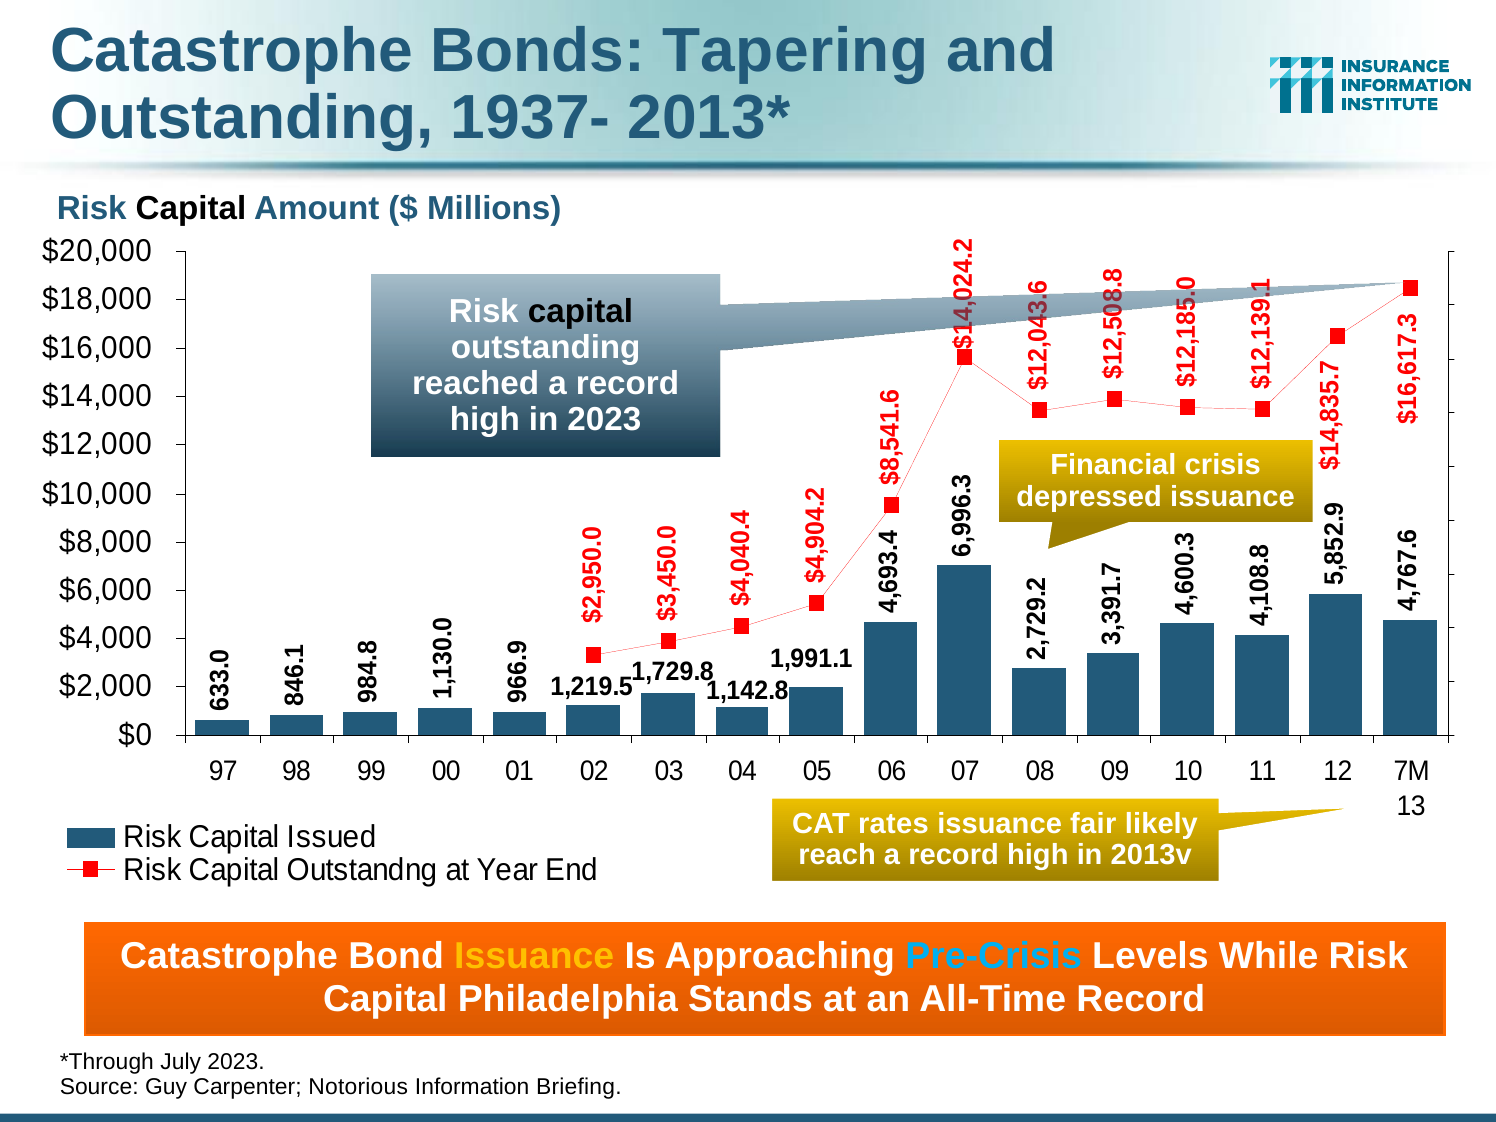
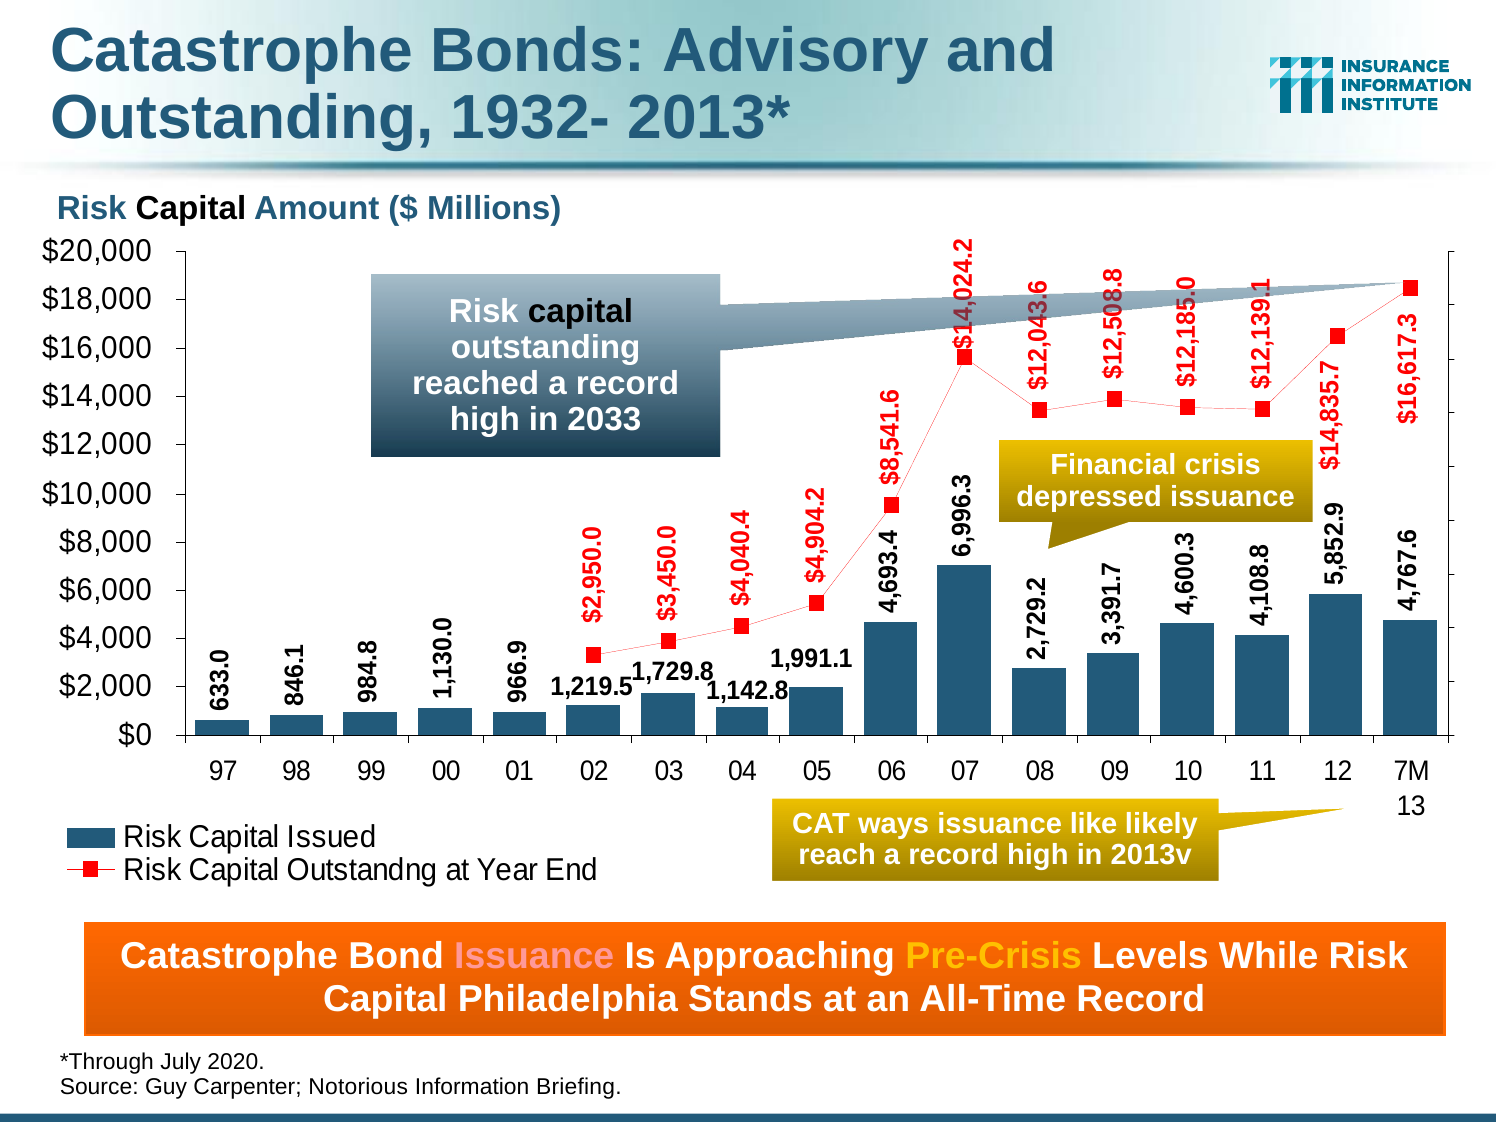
Tapering: Tapering -> Advisory (796, 51)
1937-: 1937- -> 1932- (531, 118)
in 2023: 2023 -> 2033 (604, 419)
rates: rates -> ways (894, 824)
fair: fair -> like (1094, 824)
Issuance colour: yellow -> pink (534, 957)
Pre-Crisis colour: light blue -> yellow (994, 957)
July 2023: 2023 -> 2020 (236, 1062)
